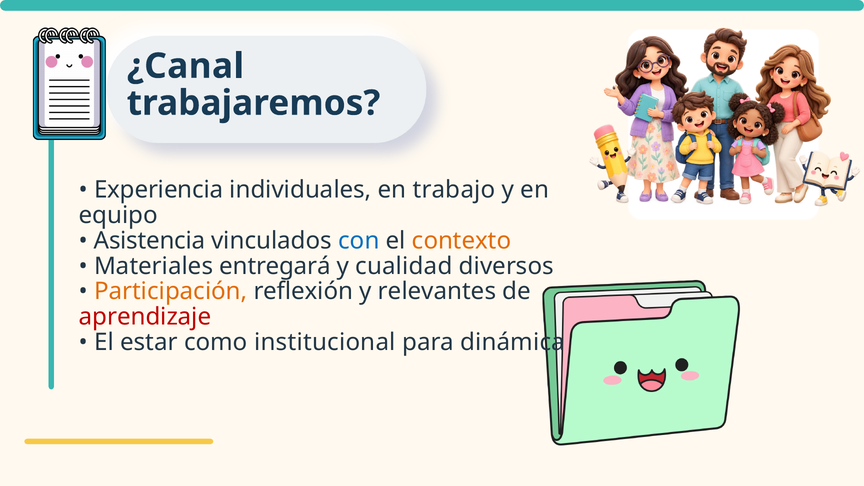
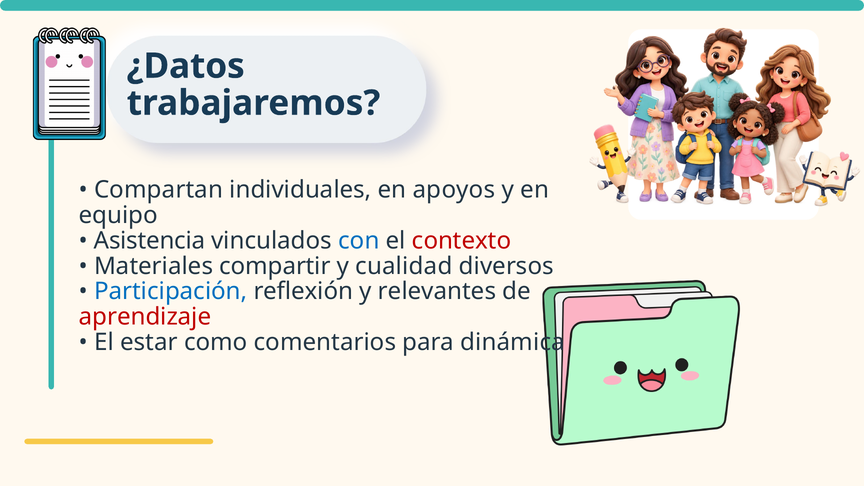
¿Canal: ¿Canal -> ¿Datos (186, 66)
Experiencia: Experiencia -> Compartan (159, 190)
trabajo: trabajo -> apoyos (454, 190)
contexto colour: orange -> red (462, 241)
entregará: entregará -> compartir (275, 266)
Participación colour: orange -> blue (171, 291)
institucional: institucional -> comentarios (325, 342)
